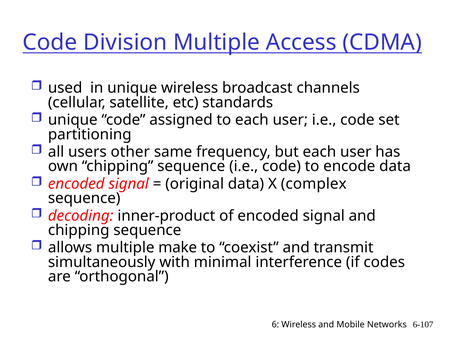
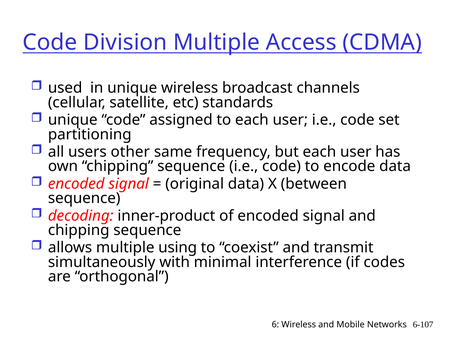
complex: complex -> between (314, 184)
make: make -> using (178, 248)
